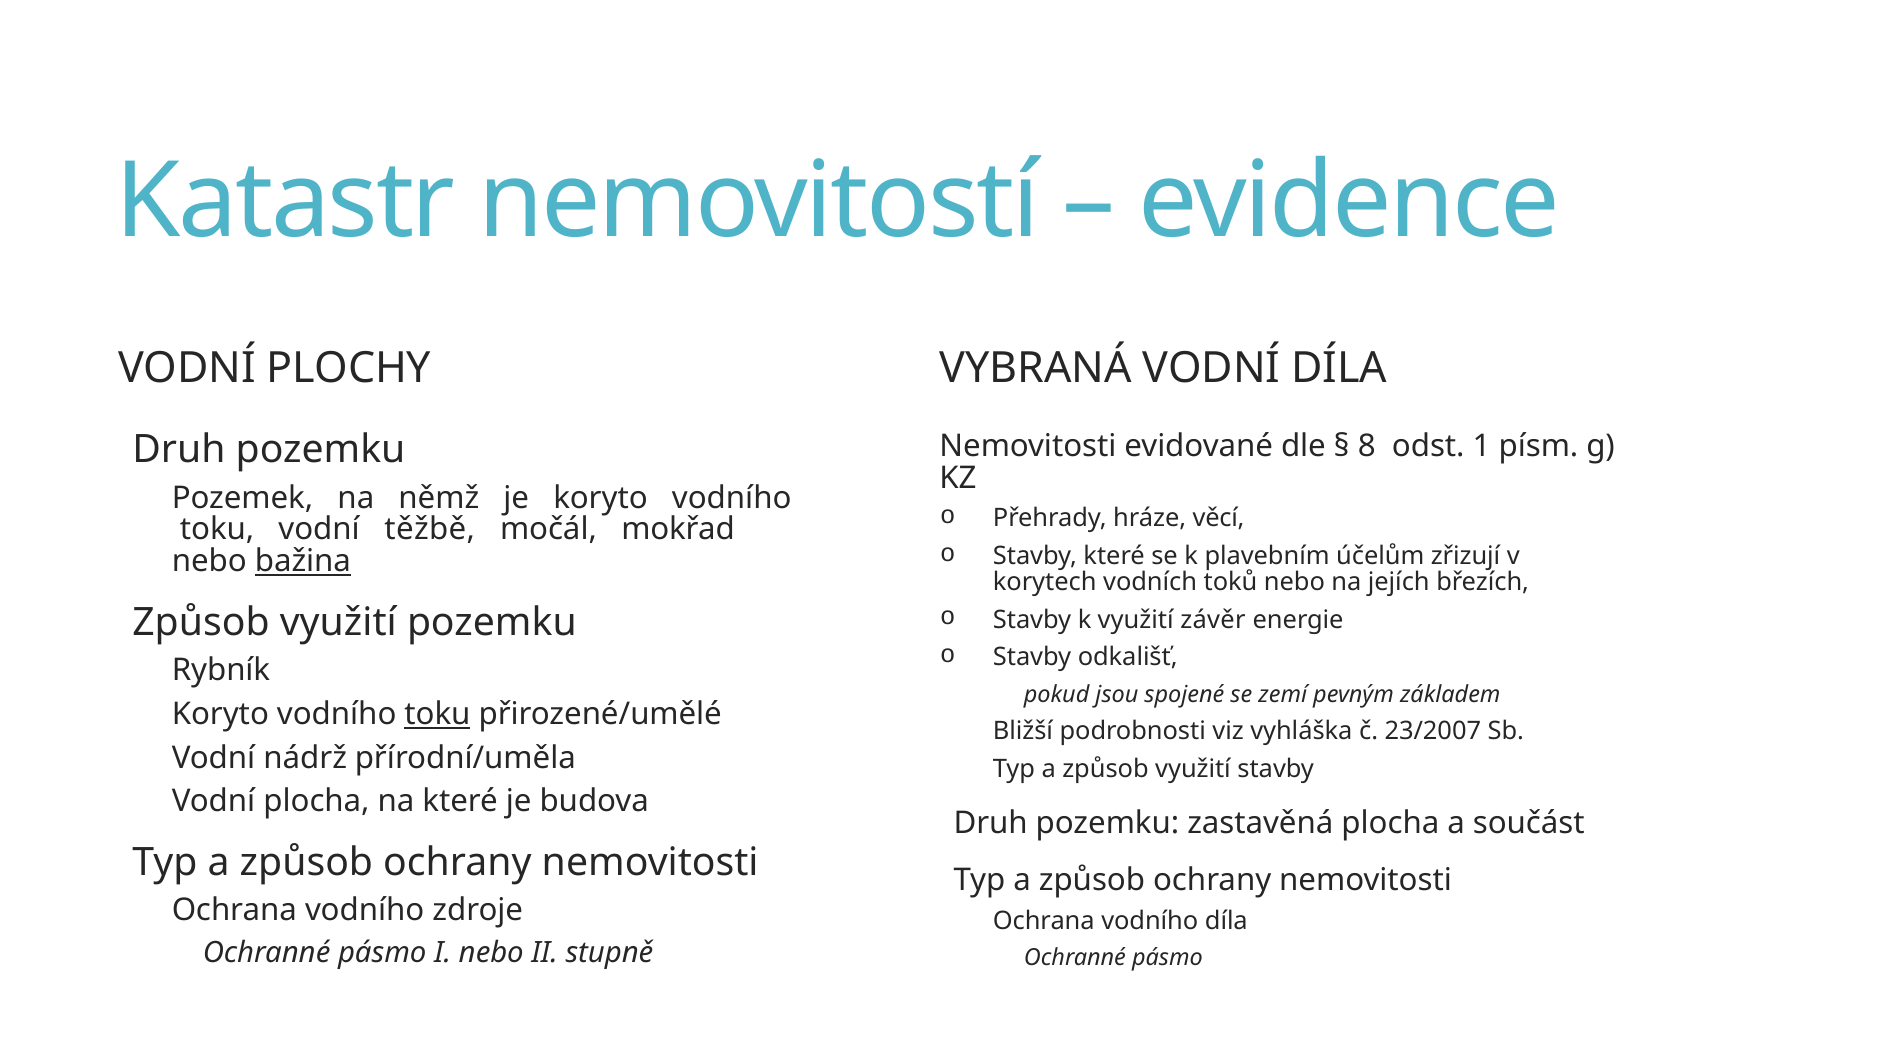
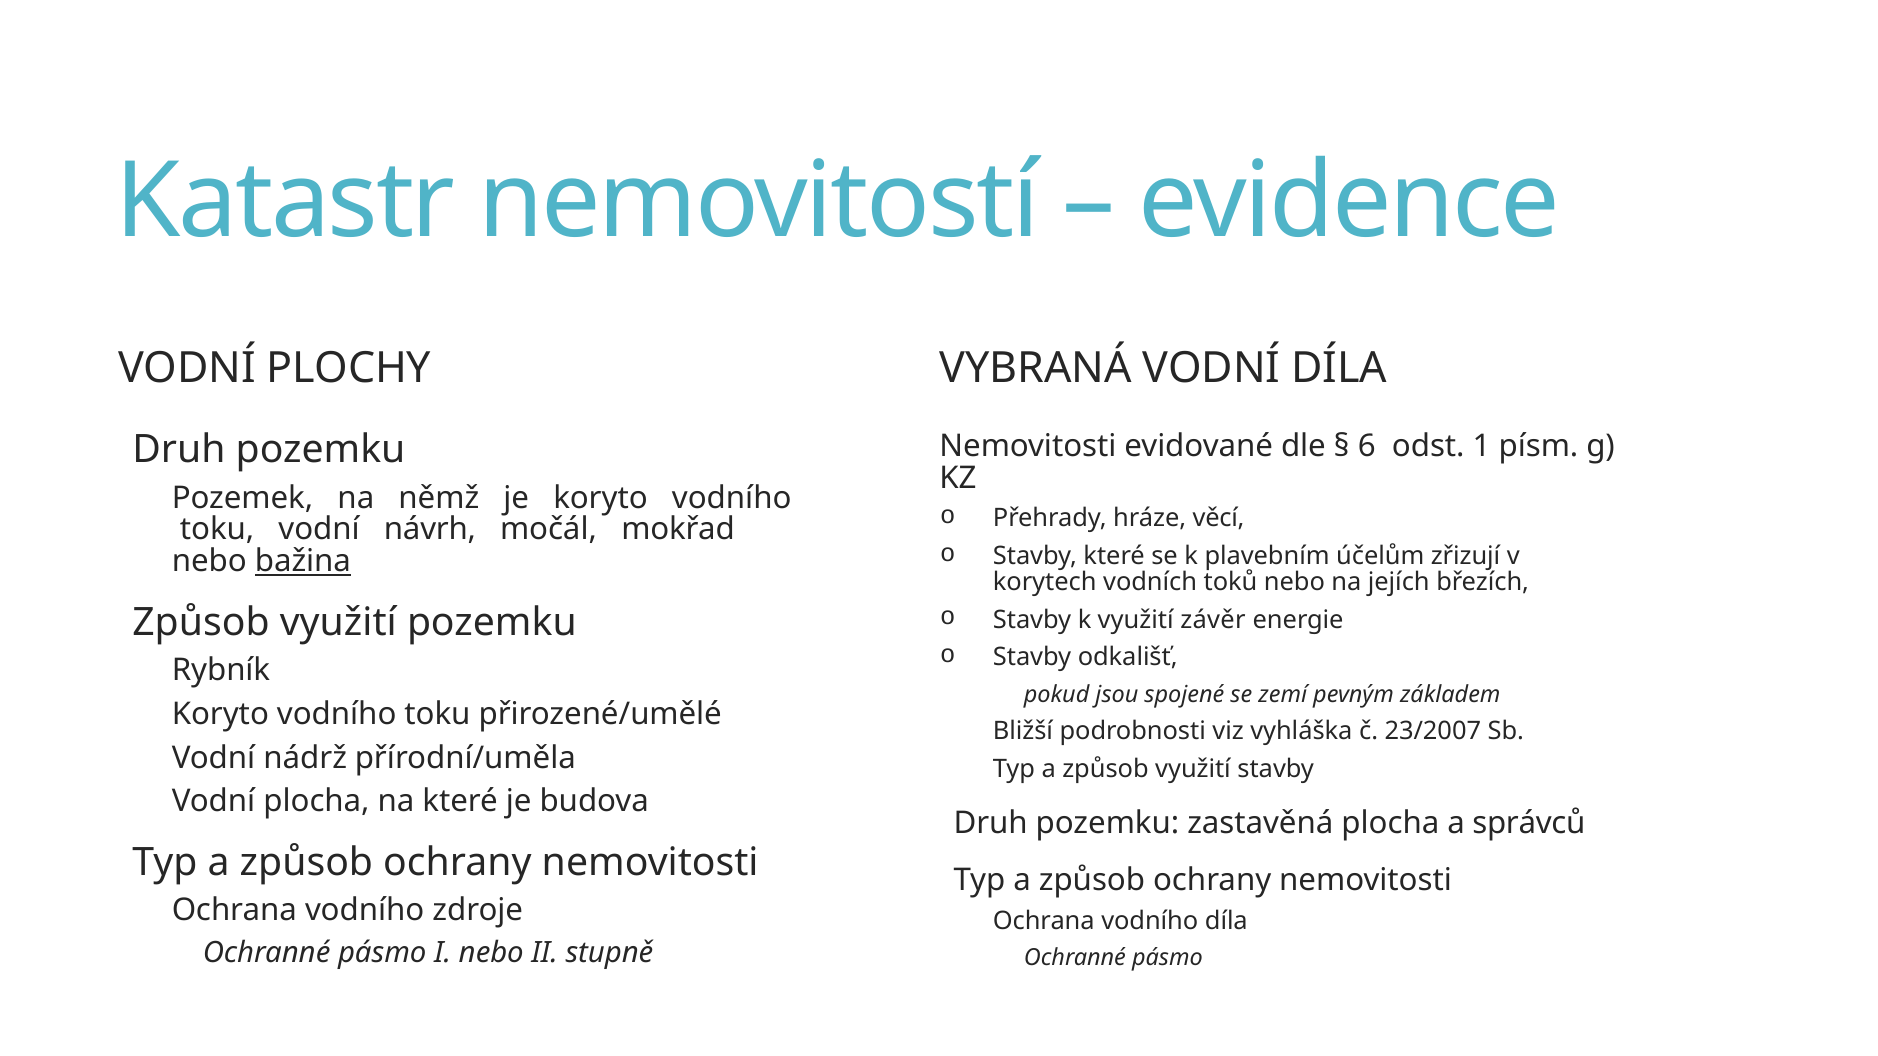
8: 8 -> 6 (1367, 446)
těžbě: těžbě -> návrh (430, 530)
toku underline: present -> none (438, 714)
součást: součást -> správců (1529, 823)
